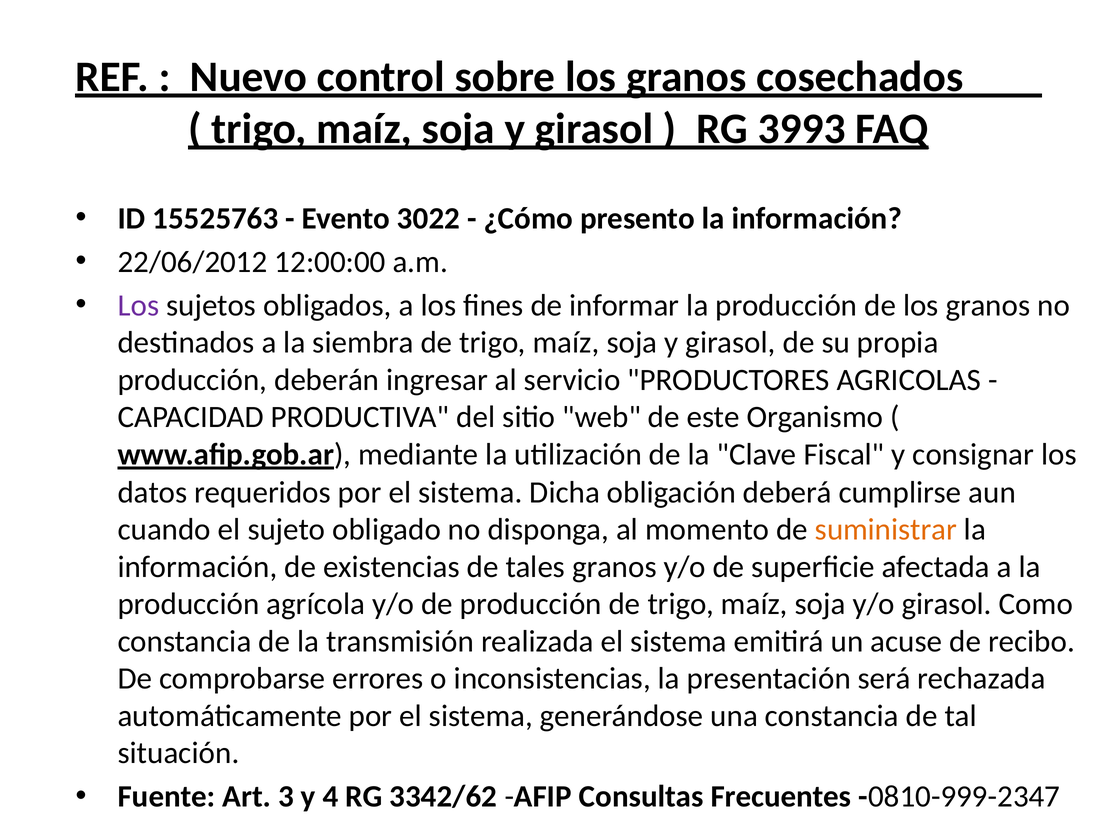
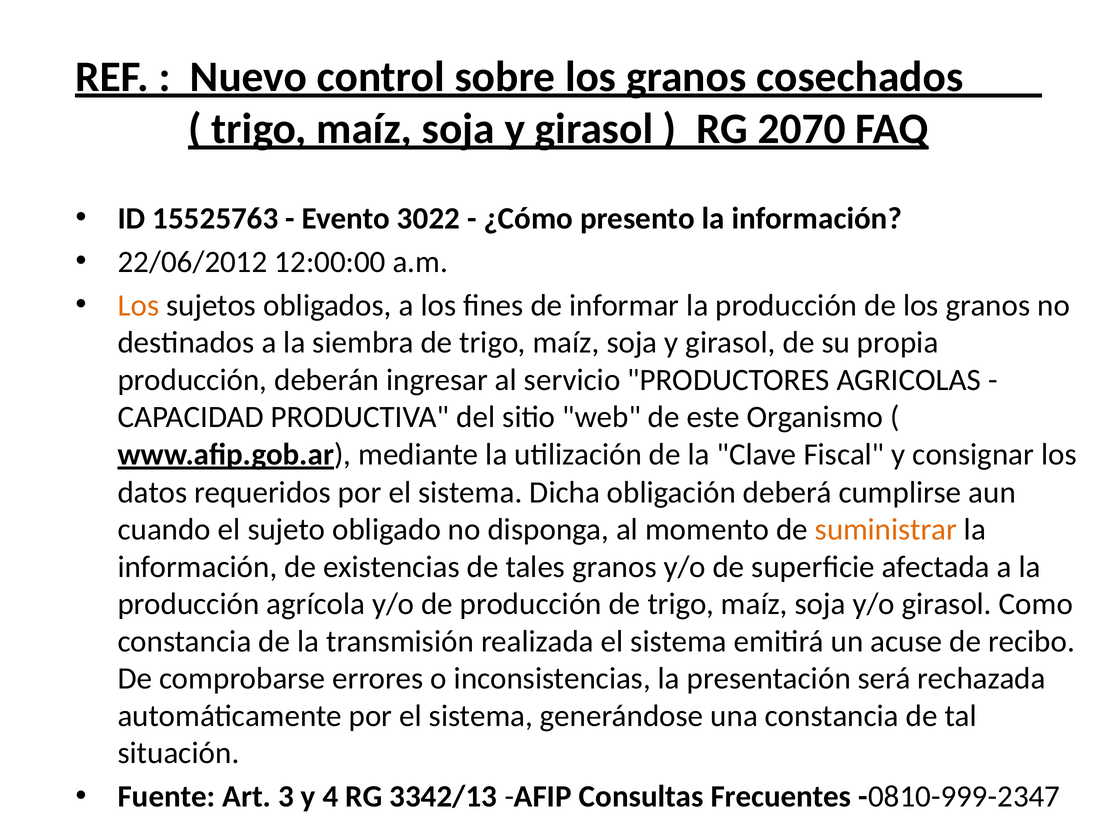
3993: 3993 -> 2070 (802, 129)
Los colour: purple -> orange (138, 305)
3342/62: 3342/62 -> 3342/13 (443, 796)
